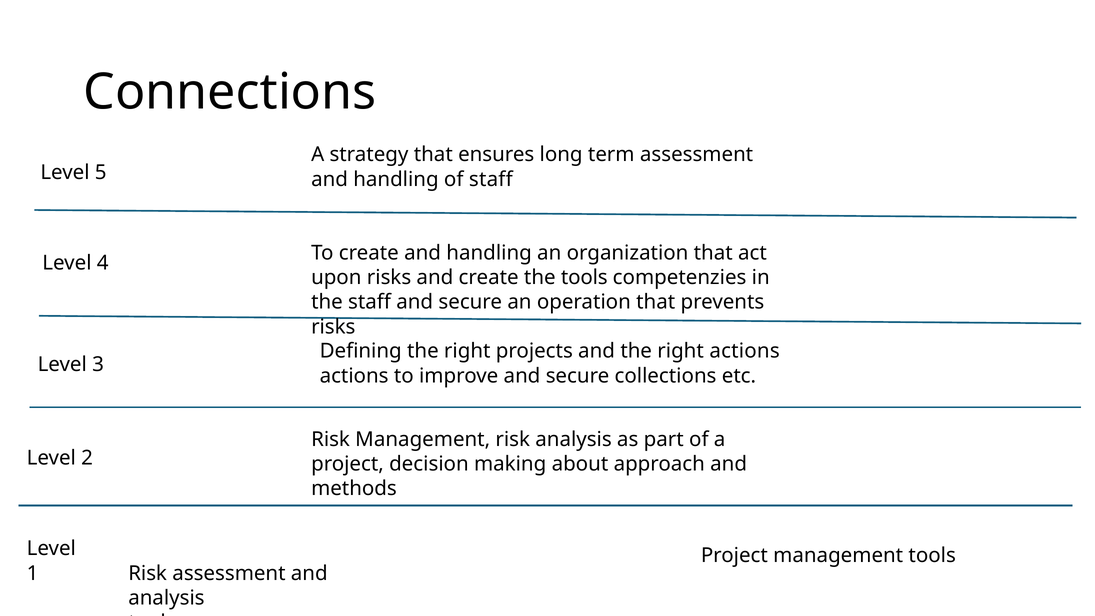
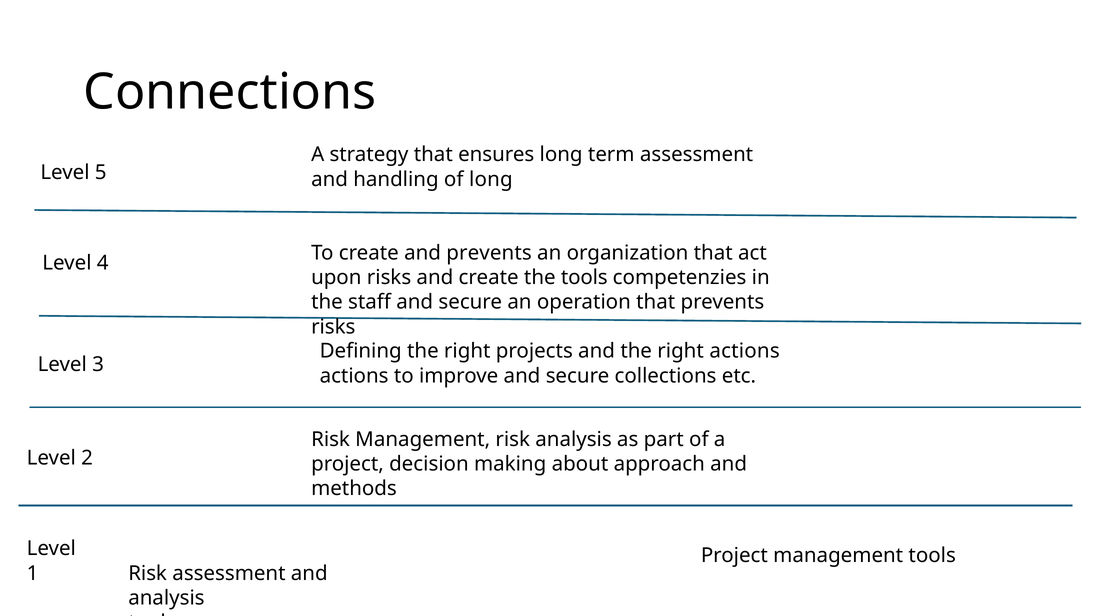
of staff: staff -> long (491, 179)
create and handling: handling -> prevents (489, 253)
